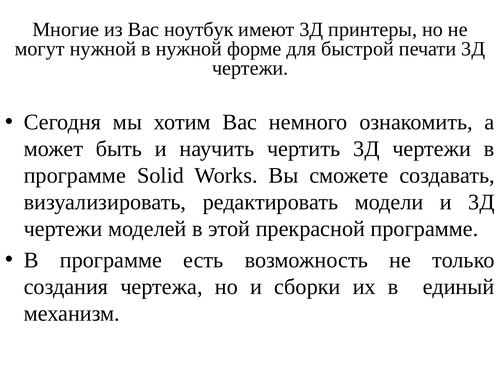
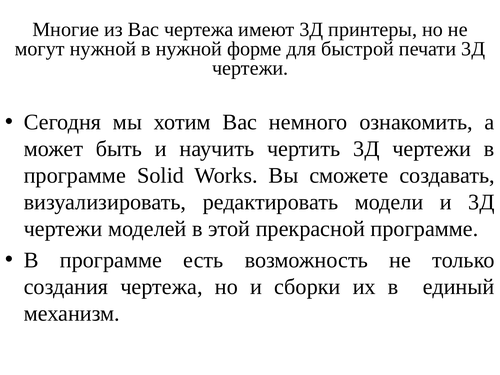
Вас ноутбук: ноутбук -> чертежа (199, 30)
